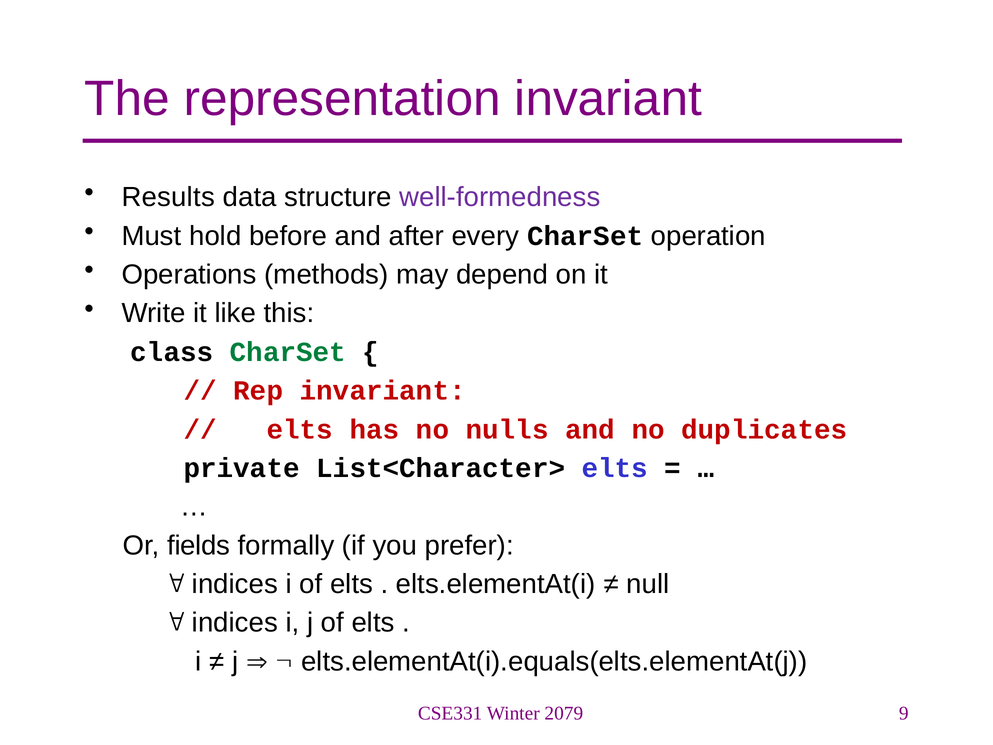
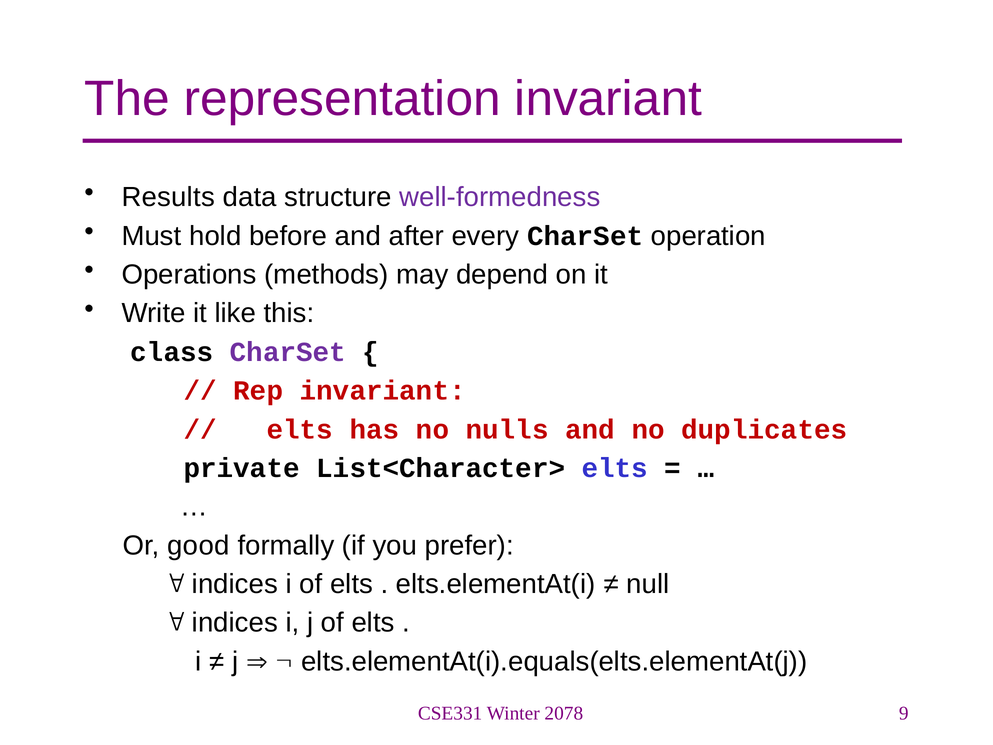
CharSet colour: green -> purple (288, 352)
fields: fields -> good (198, 545)
2079: 2079 -> 2078 (564, 713)
